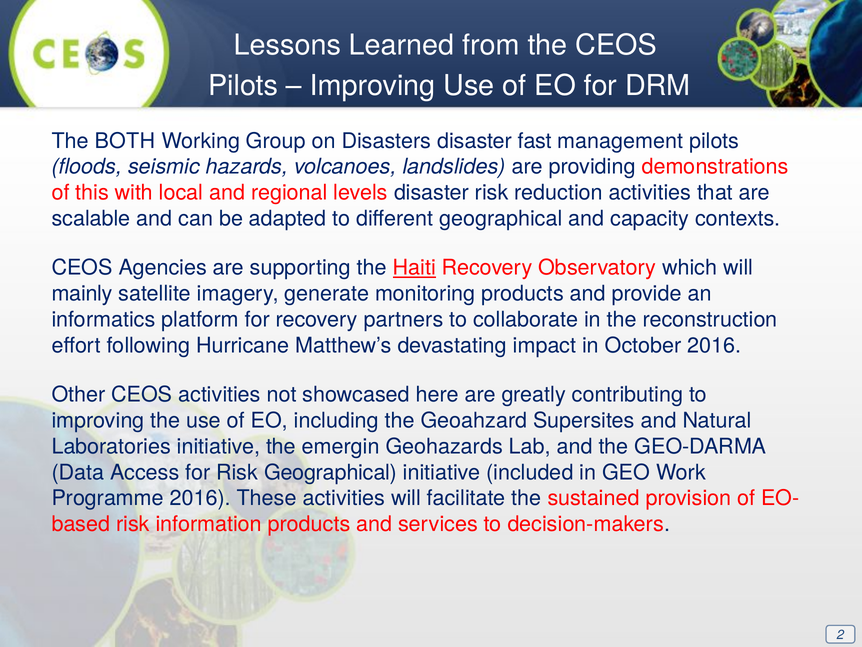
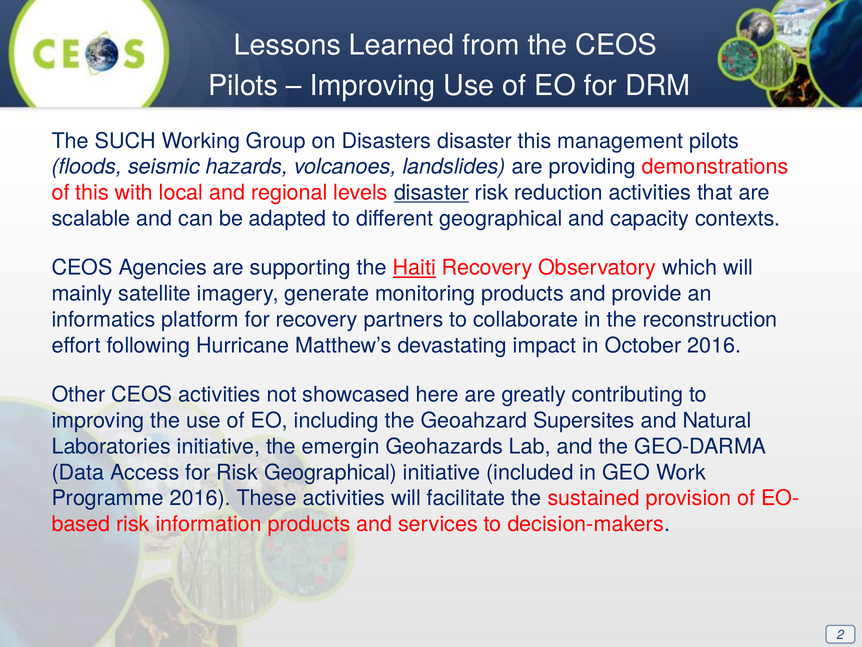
BOTH: BOTH -> SUCH (125, 141)
disaster fast: fast -> this (535, 141)
disaster underline: none -> present (432, 193)
